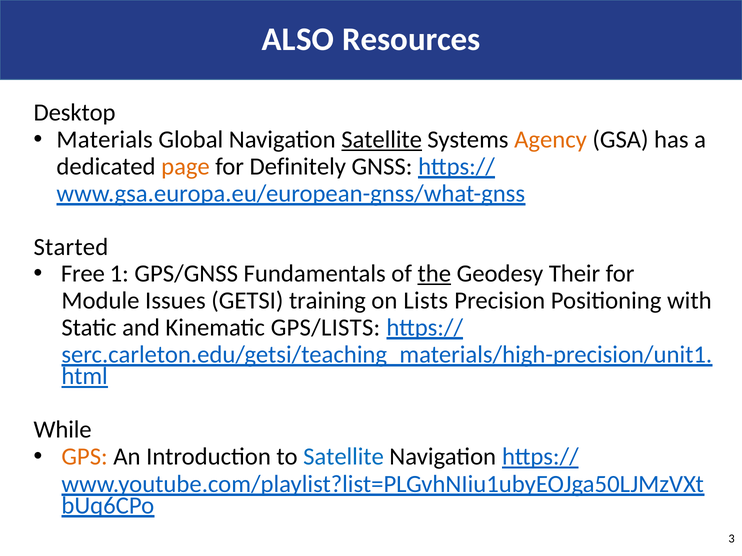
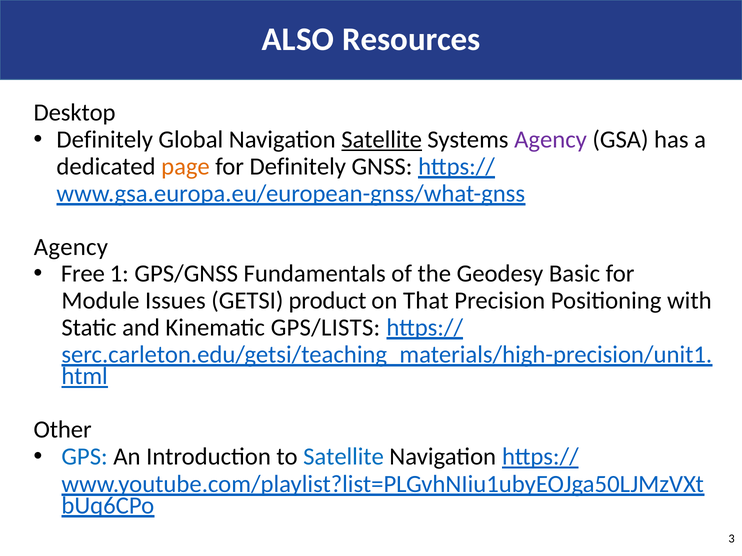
Materials: Materials -> Definitely (105, 140)
Agency colour: orange -> purple (551, 140)
Started: Started -> Agency (71, 247)
the underline: present -> none (434, 274)
Their: Their -> Basic (574, 274)
training: training -> product (327, 301)
Lists: Lists -> That (426, 301)
While: While -> Other (63, 430)
GPS colour: orange -> blue (85, 457)
